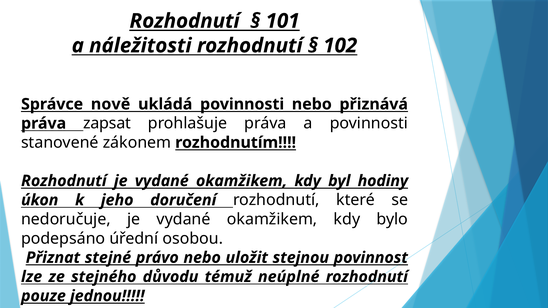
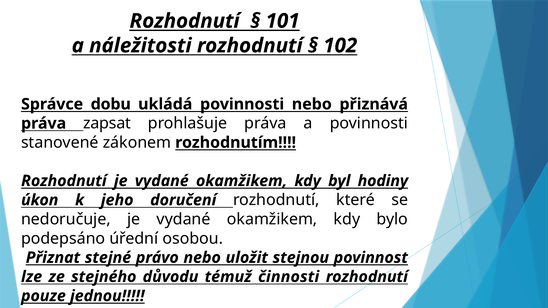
nově: nově -> dobu (111, 104)
neúplné: neúplné -> činnosti (289, 277)
